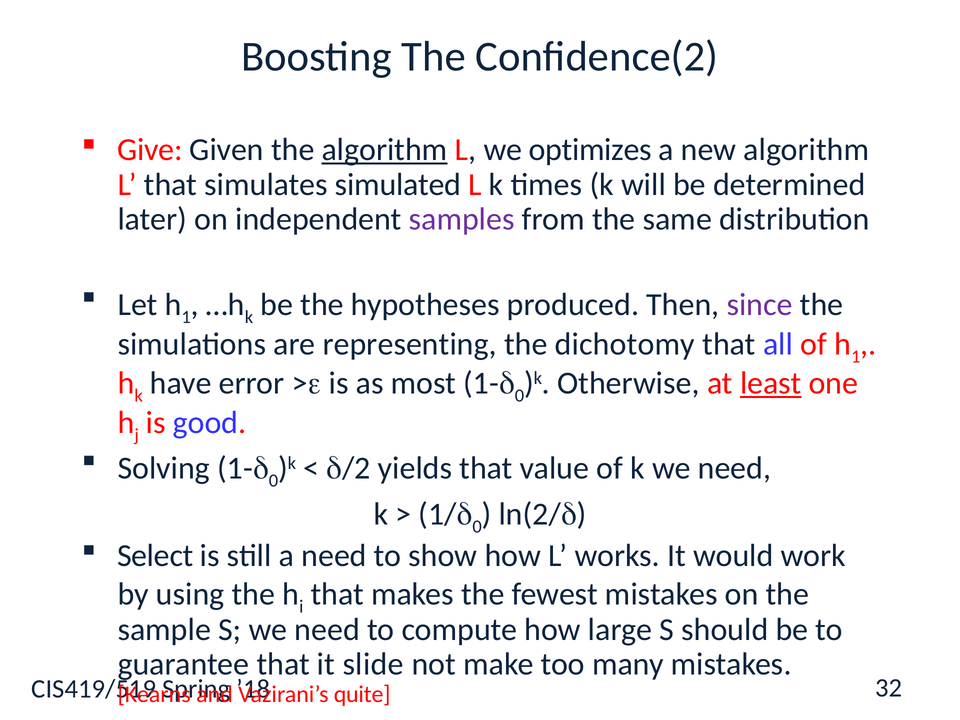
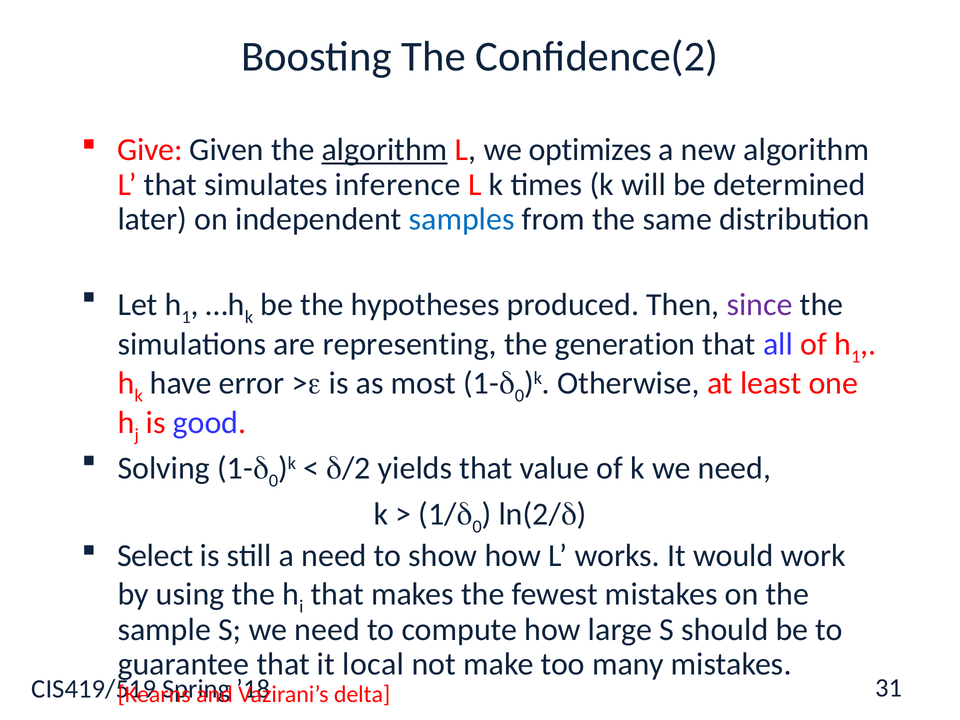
simulated: simulated -> inference (398, 184)
samples colour: purple -> blue (462, 219)
dichotomy: dichotomy -> generation (625, 344)
least underline: present -> none (771, 383)
slide: slide -> local (373, 664)
32: 32 -> 31 (889, 688)
quite: quite -> delta (362, 695)
